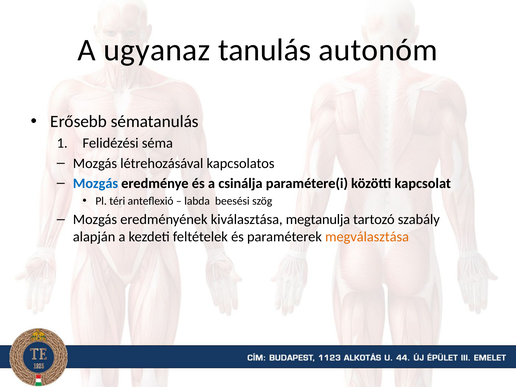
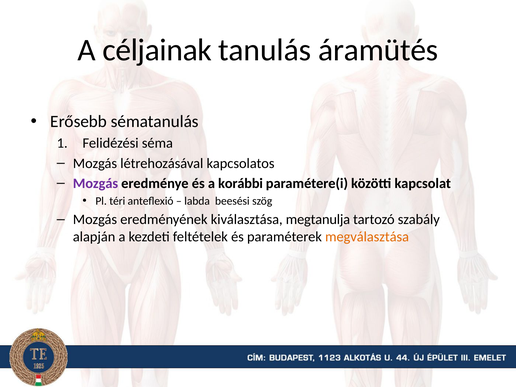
ugyanaz: ugyanaz -> céljainak (157, 50)
autonóm: autonóm -> áramütés (378, 50)
Mozgás colour: blue -> purple (95, 183)
csinálja: csinálja -> korábbi (241, 183)
